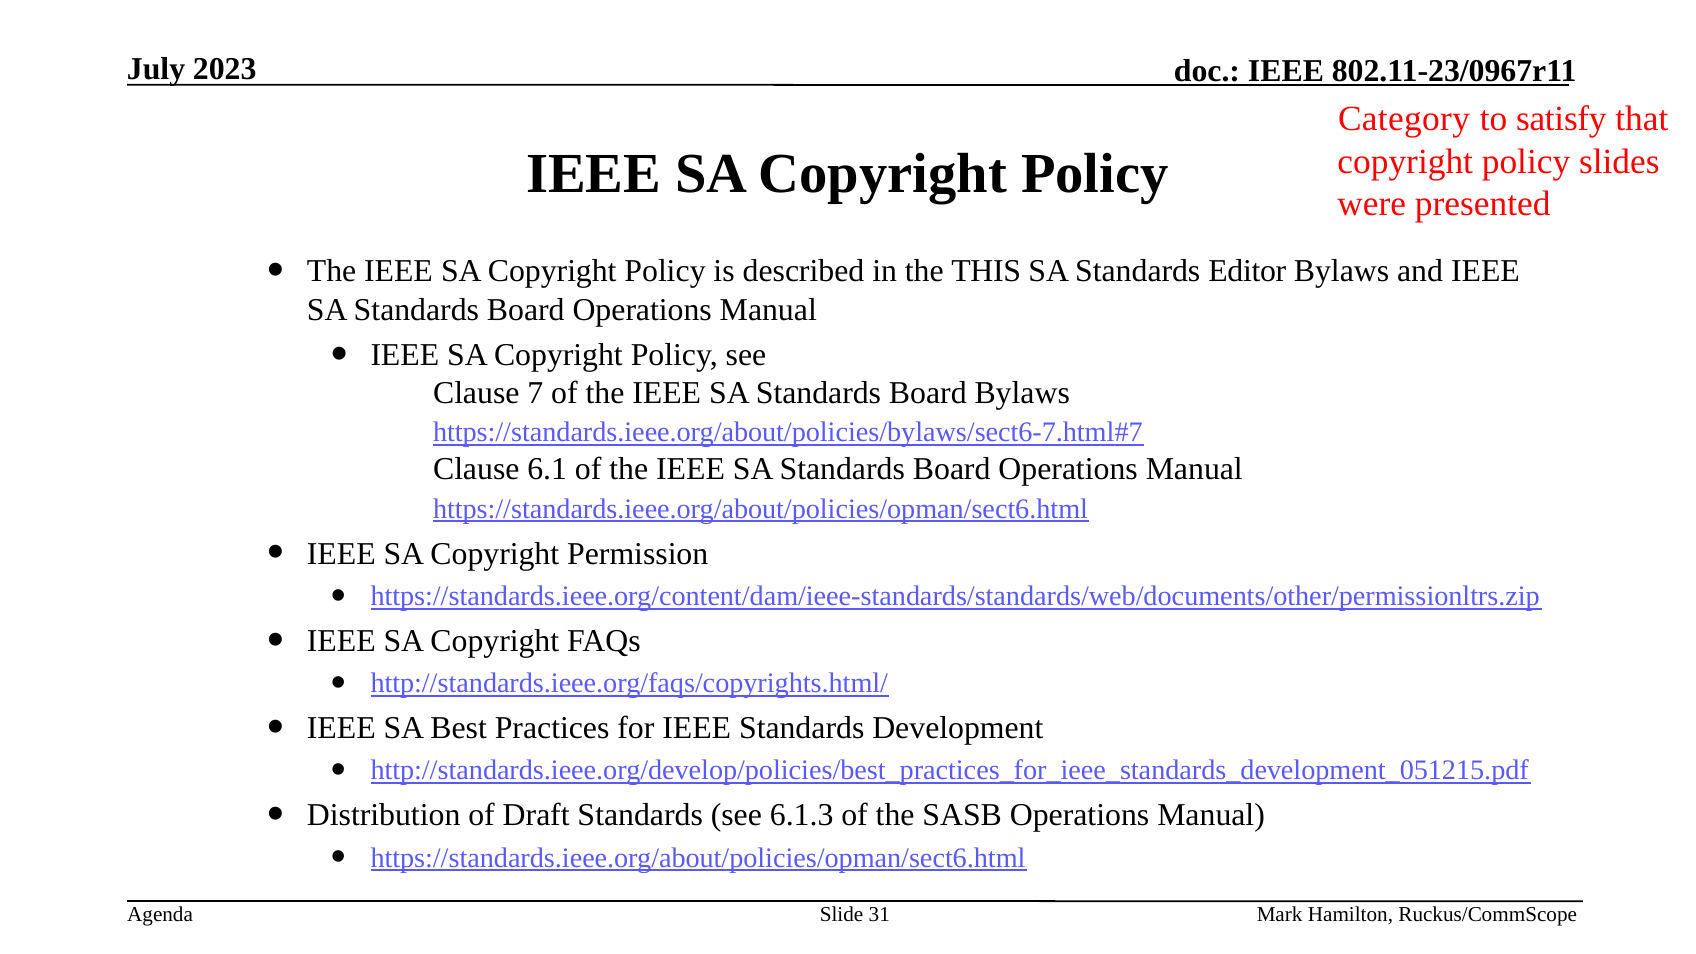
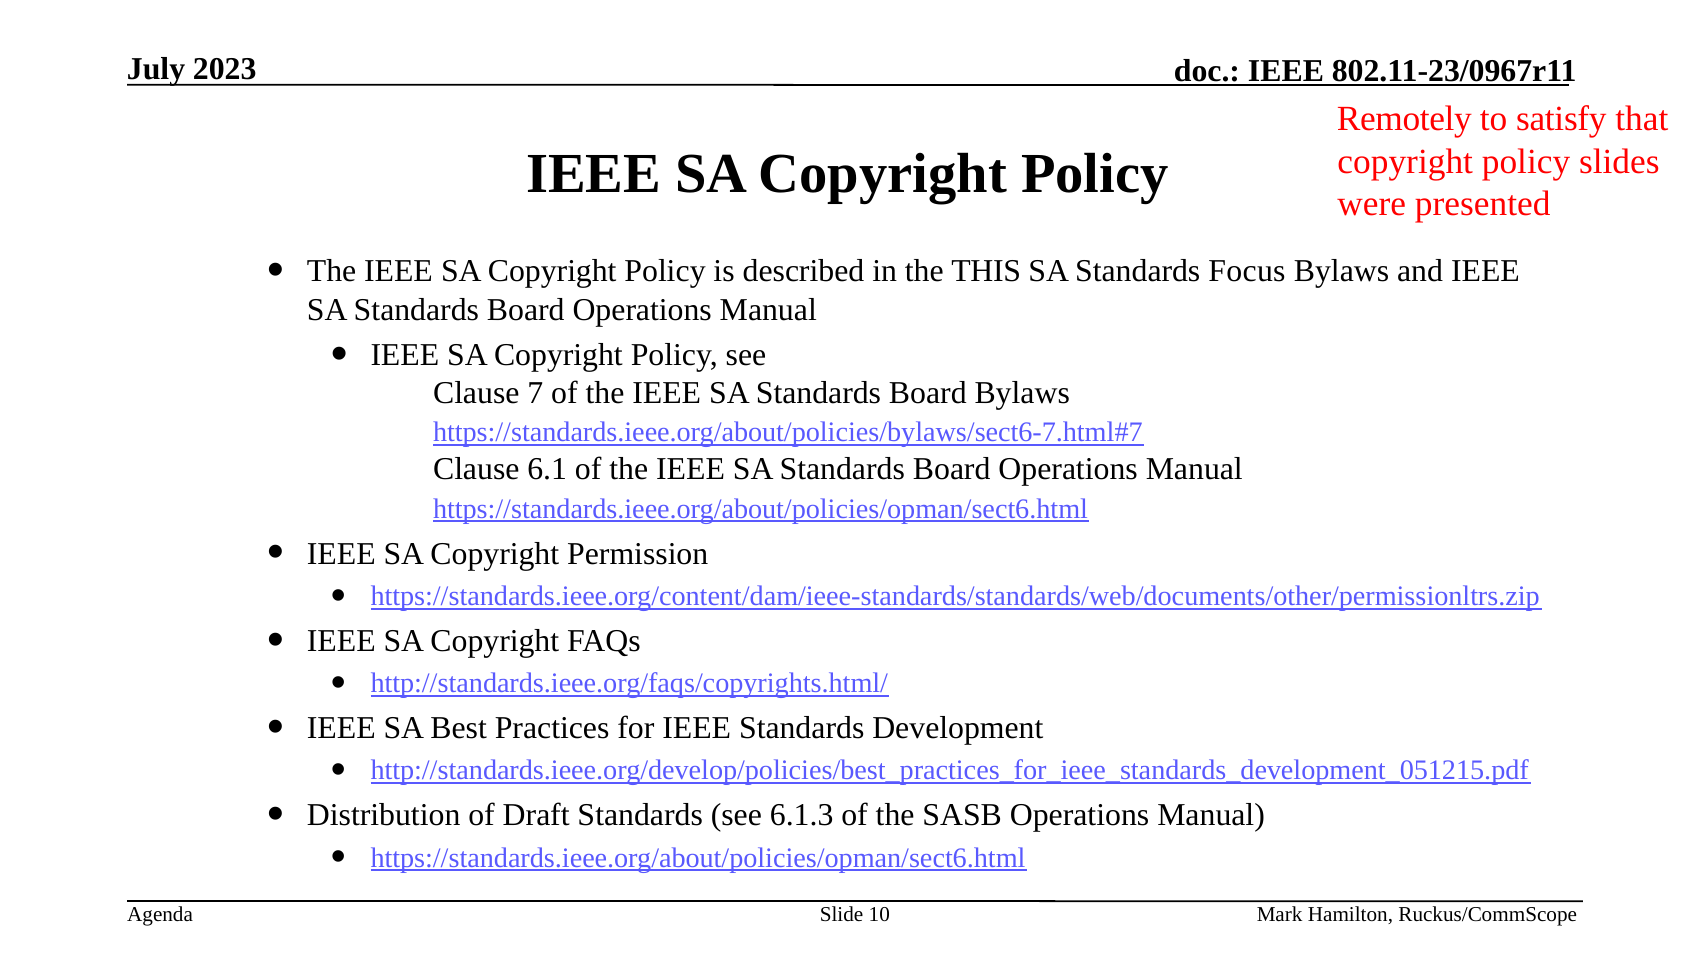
Category: Category -> Remotely (1404, 119)
Editor: Editor -> Focus (1247, 271)
31: 31 -> 10 (879, 915)
